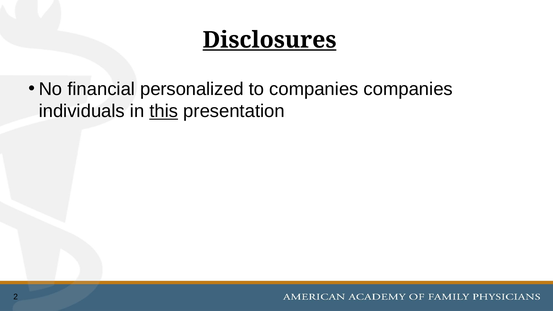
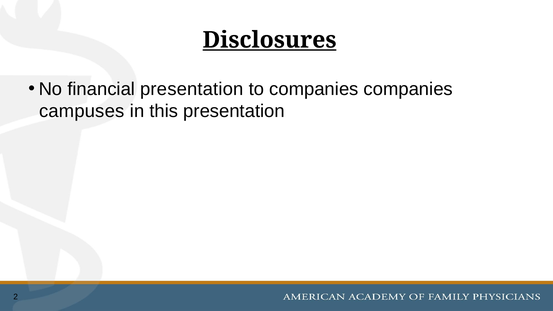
financial personalized: personalized -> presentation (192, 89)
individuals: individuals -> campuses (82, 111)
this underline: present -> none (164, 111)
